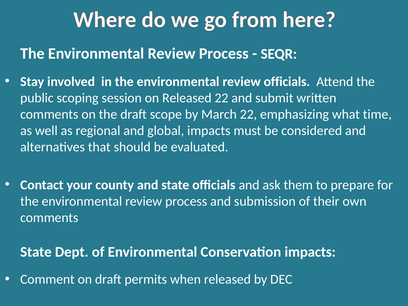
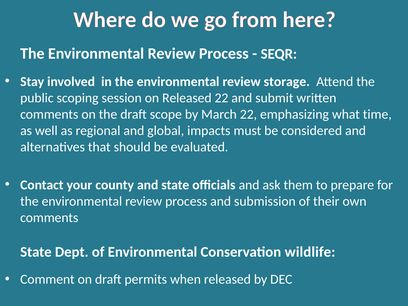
review officials: officials -> storage (287, 82)
Conservation impacts: impacts -> wildlife (310, 252)
